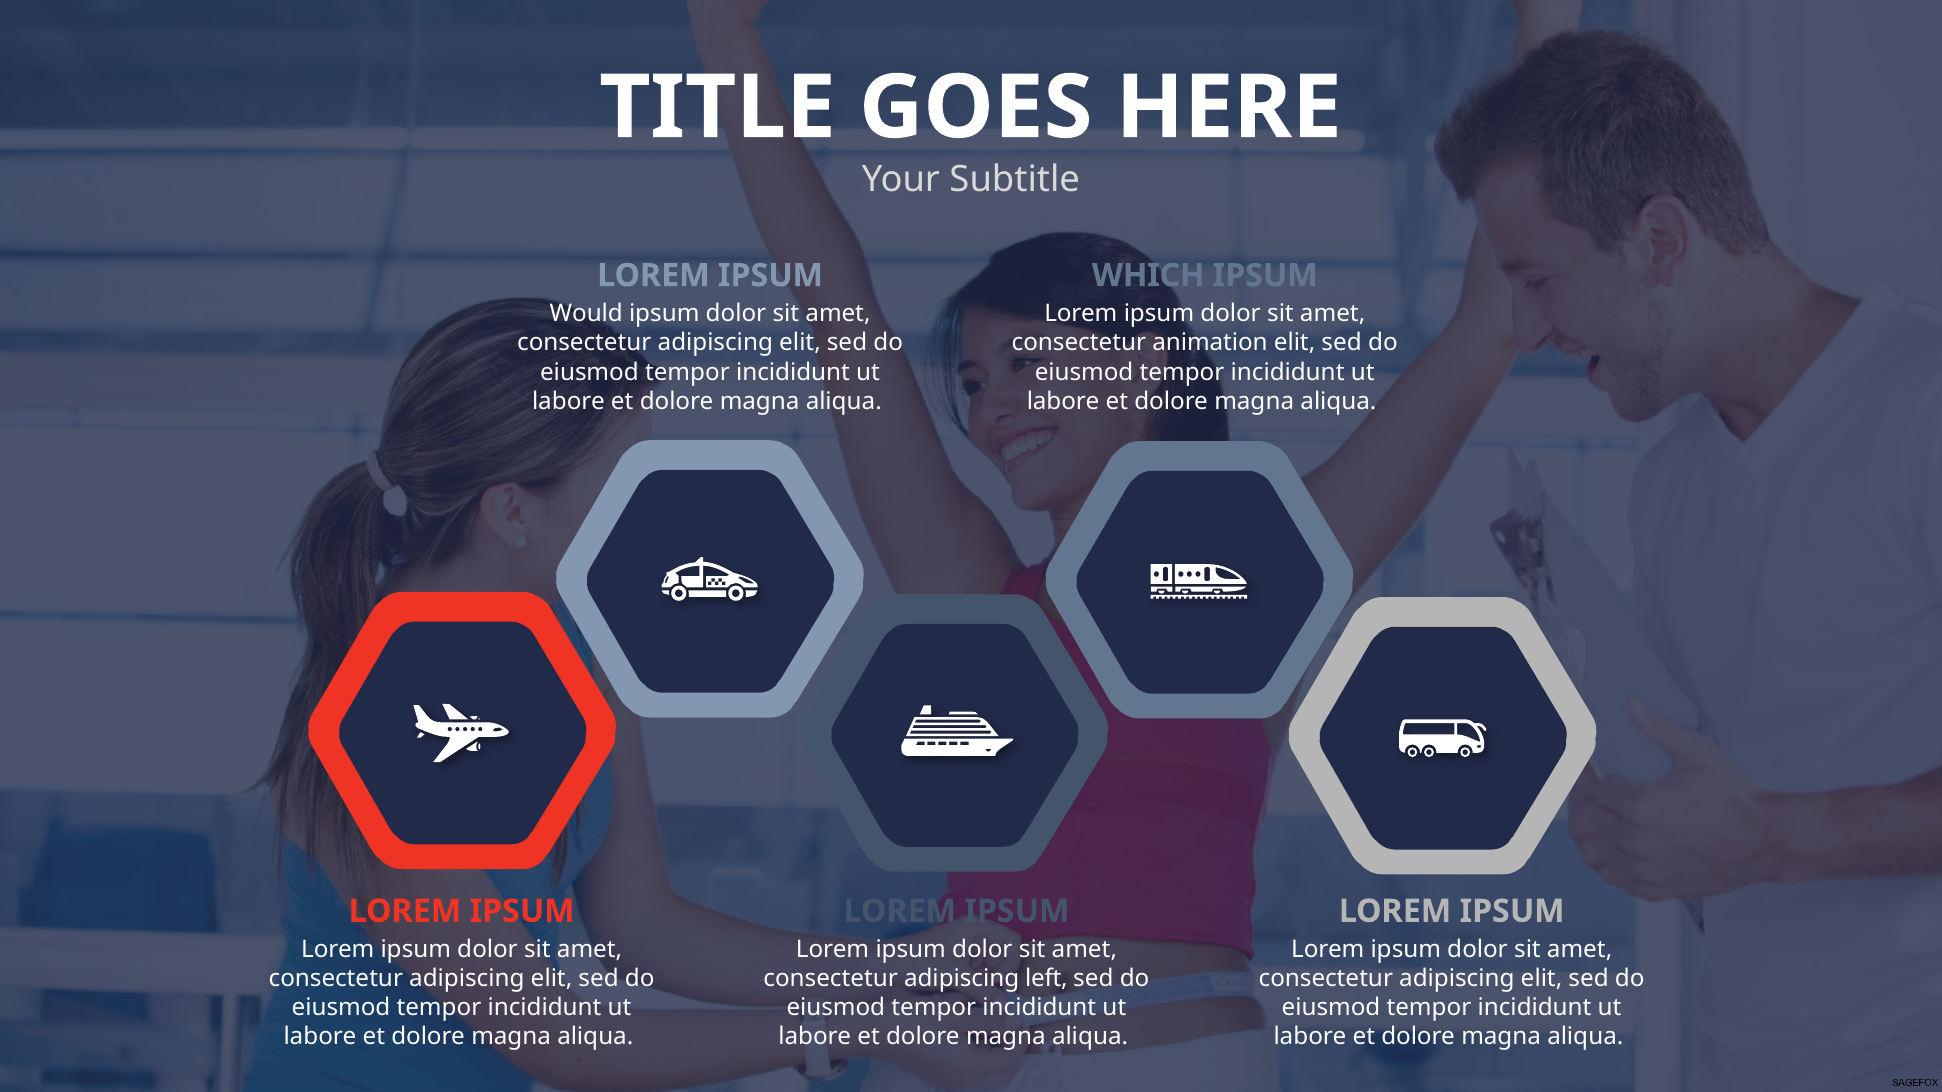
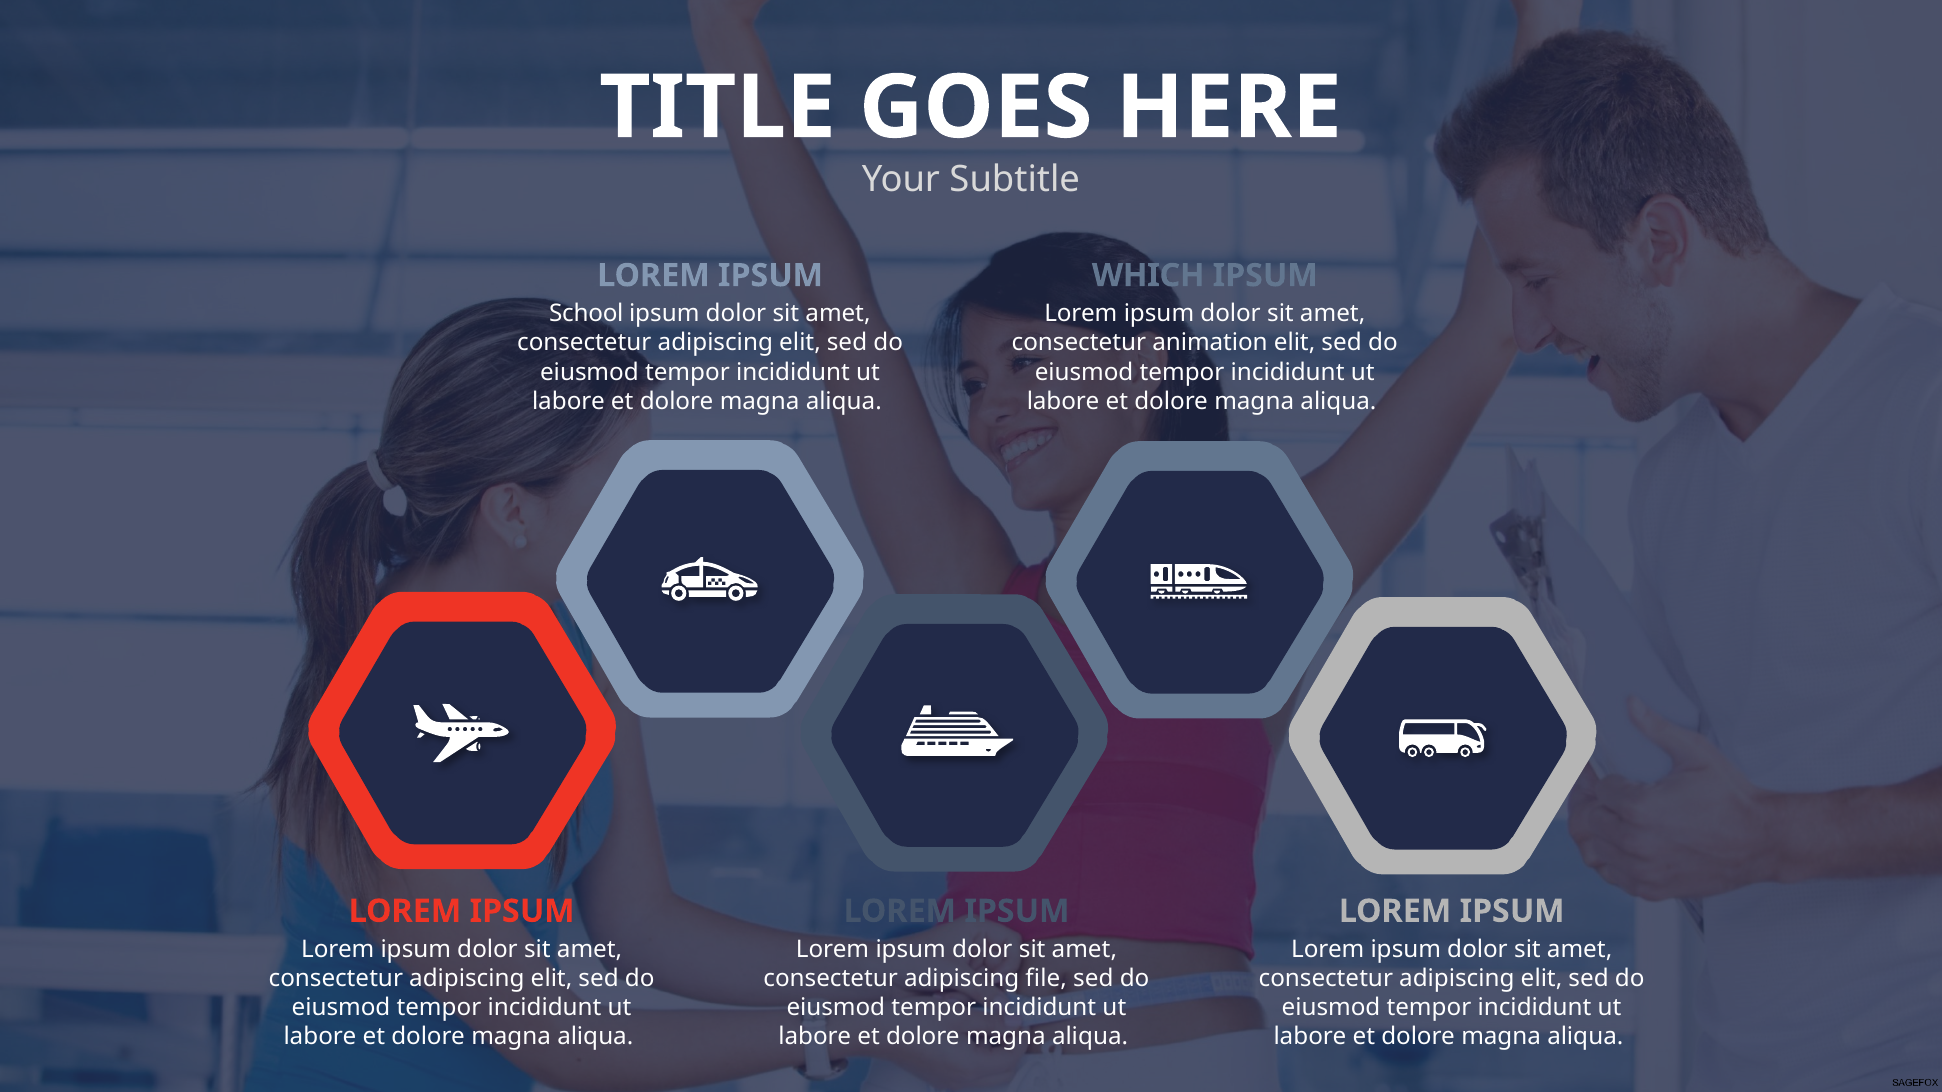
Would: Would -> School (586, 314)
left: left -> file (1046, 979)
